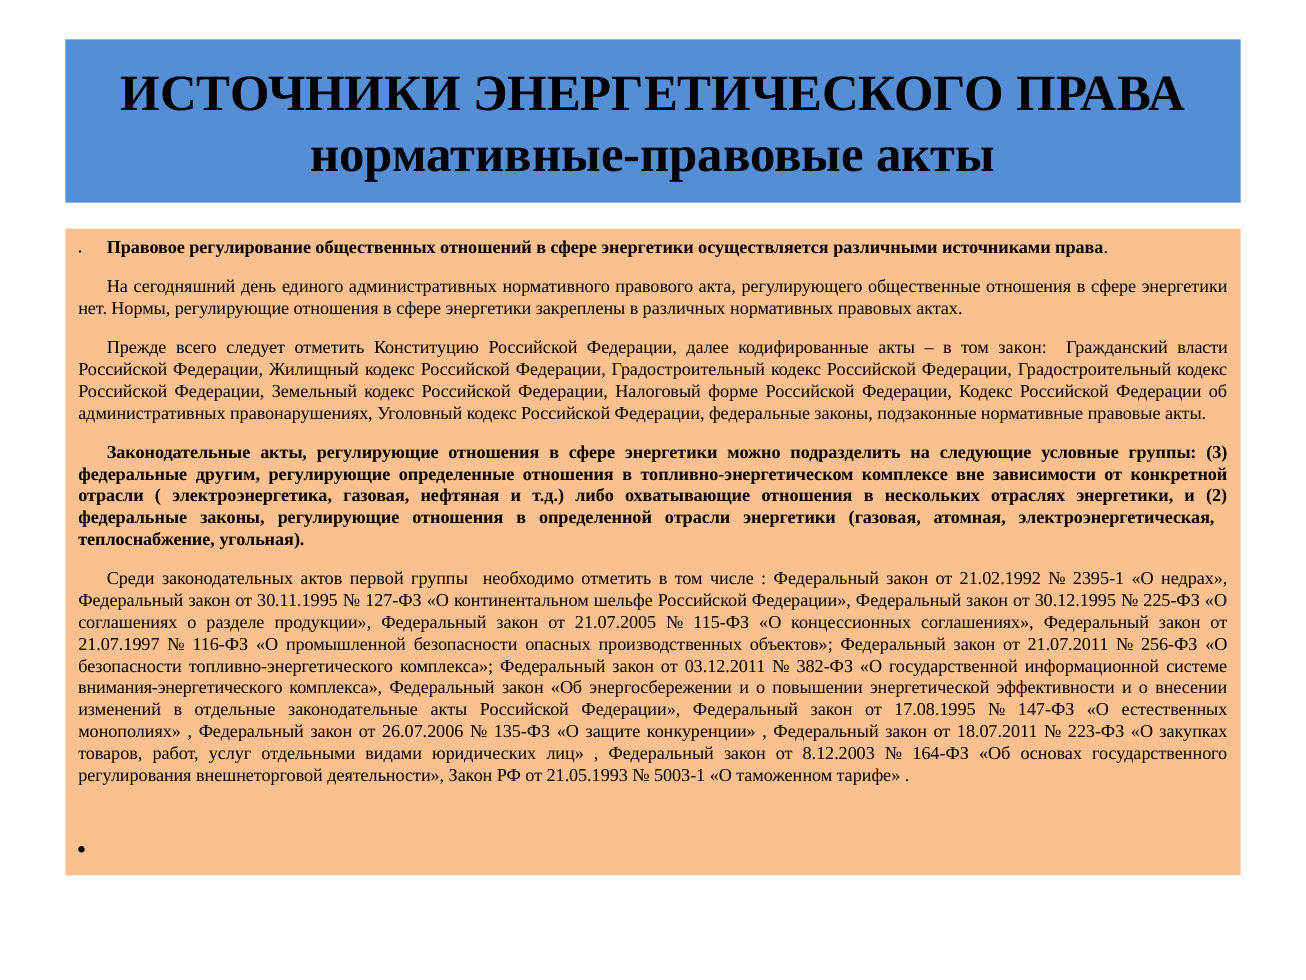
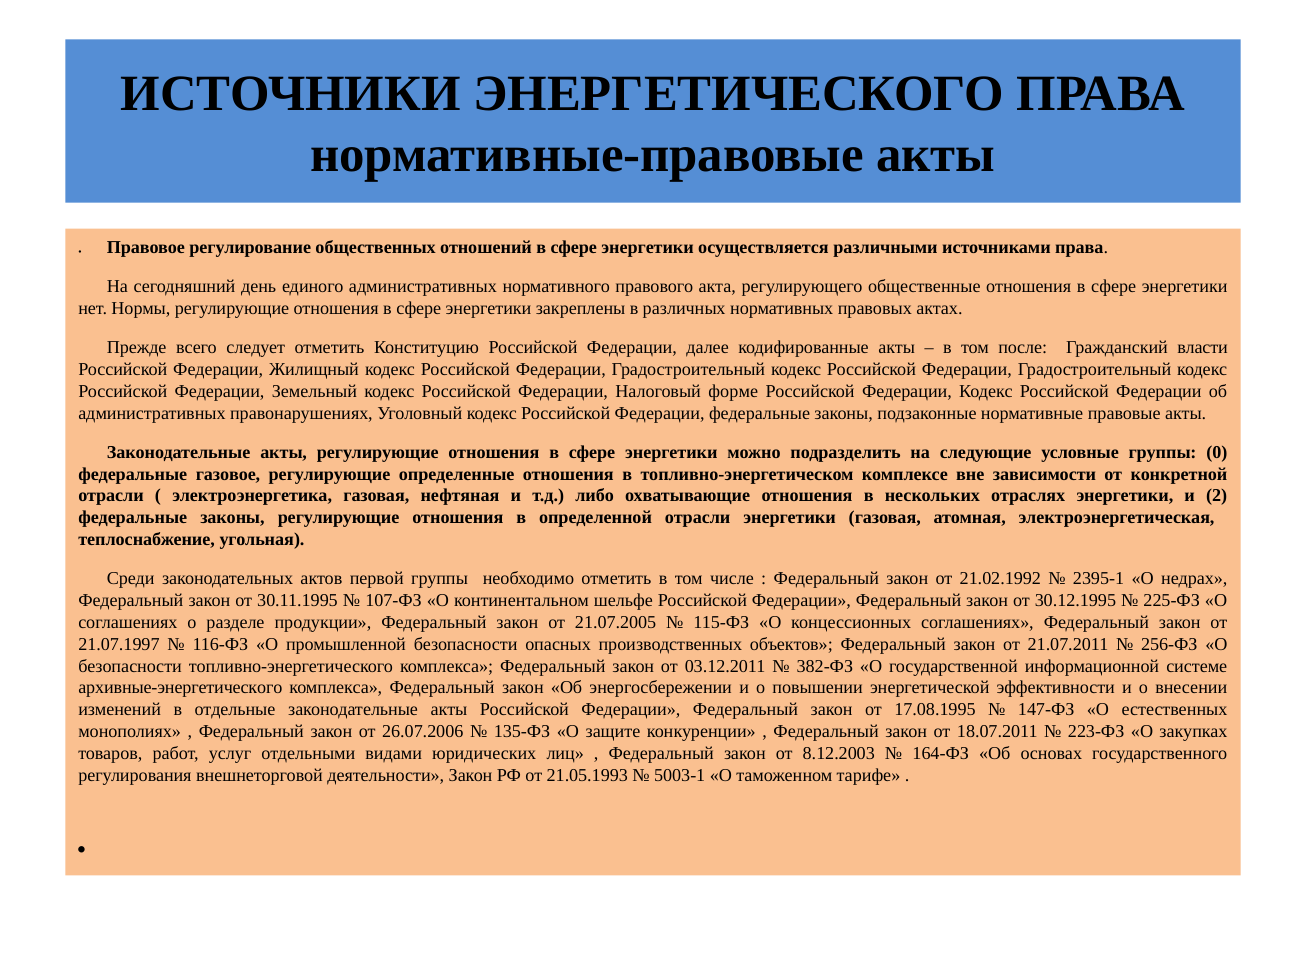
том закон: закон -> после (1023, 348)
3: 3 -> 0 (1217, 452)
другим: другим -> газовое (228, 474)
127-ФЗ: 127-ФЗ -> 107-ФЗ (394, 600)
внимания-энергетического: внимания-энергетического -> архивные-энергетического (180, 688)
